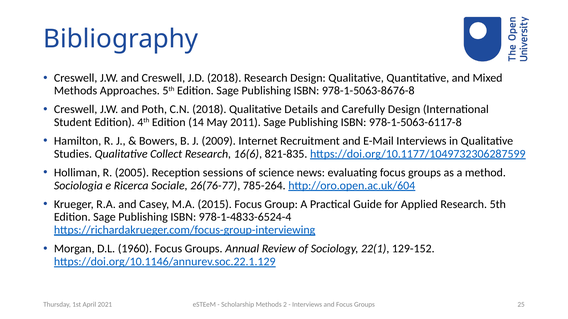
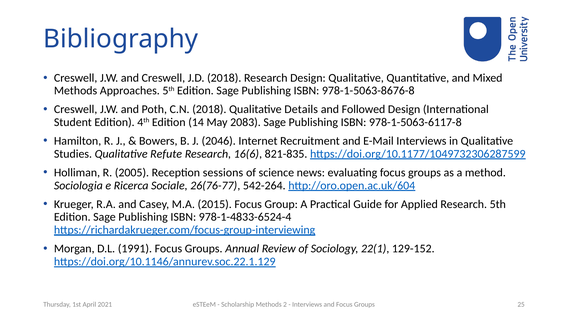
Carefully: Carefully -> Followed (363, 110)
2011: 2011 -> 2083 (245, 122)
2009: 2009 -> 2046 (219, 141)
Collect: Collect -> Refute (166, 154)
785-264: 785-264 -> 542-264 (264, 186)
1960: 1960 -> 1991 (135, 249)
